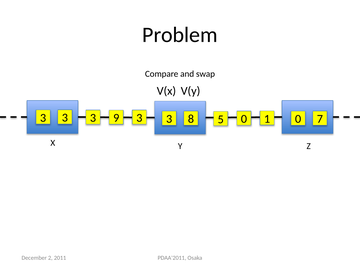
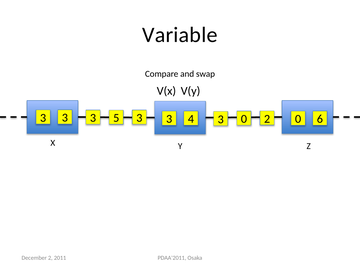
Problem: Problem -> Variable (180, 35)
8: 8 -> 4 (191, 119)
9: 9 -> 5 (116, 118)
5: 5 -> 3 (221, 119)
0 1: 1 -> 2 (267, 119)
7: 7 -> 6 (320, 119)
